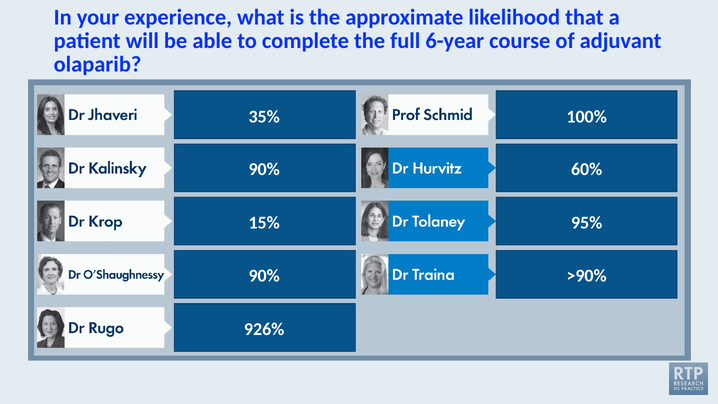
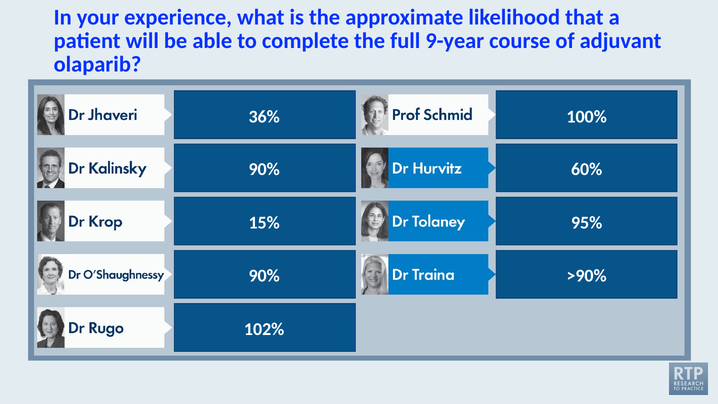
6-year: 6-year -> 9-year (455, 41)
35%: 35% -> 36% (264, 117)
926%: 926% -> 102% (264, 329)
